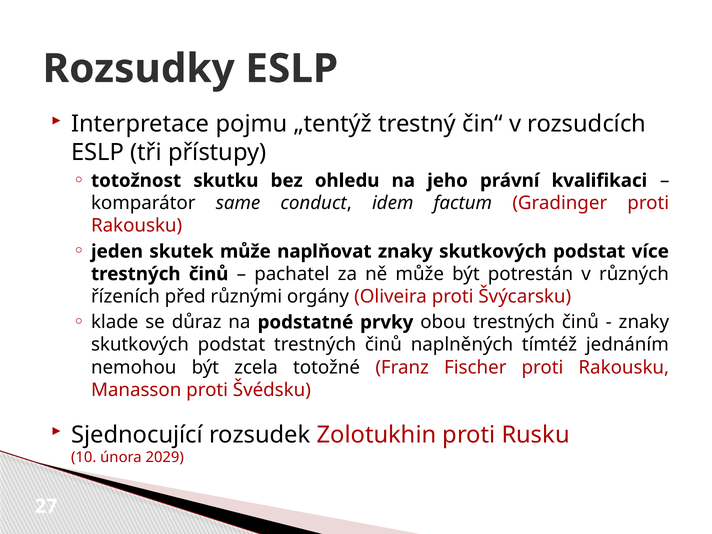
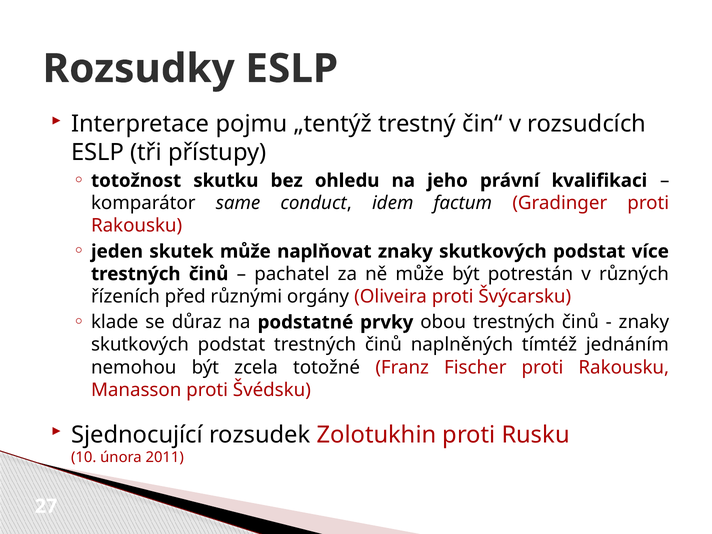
2029: 2029 -> 2011 (165, 457)
